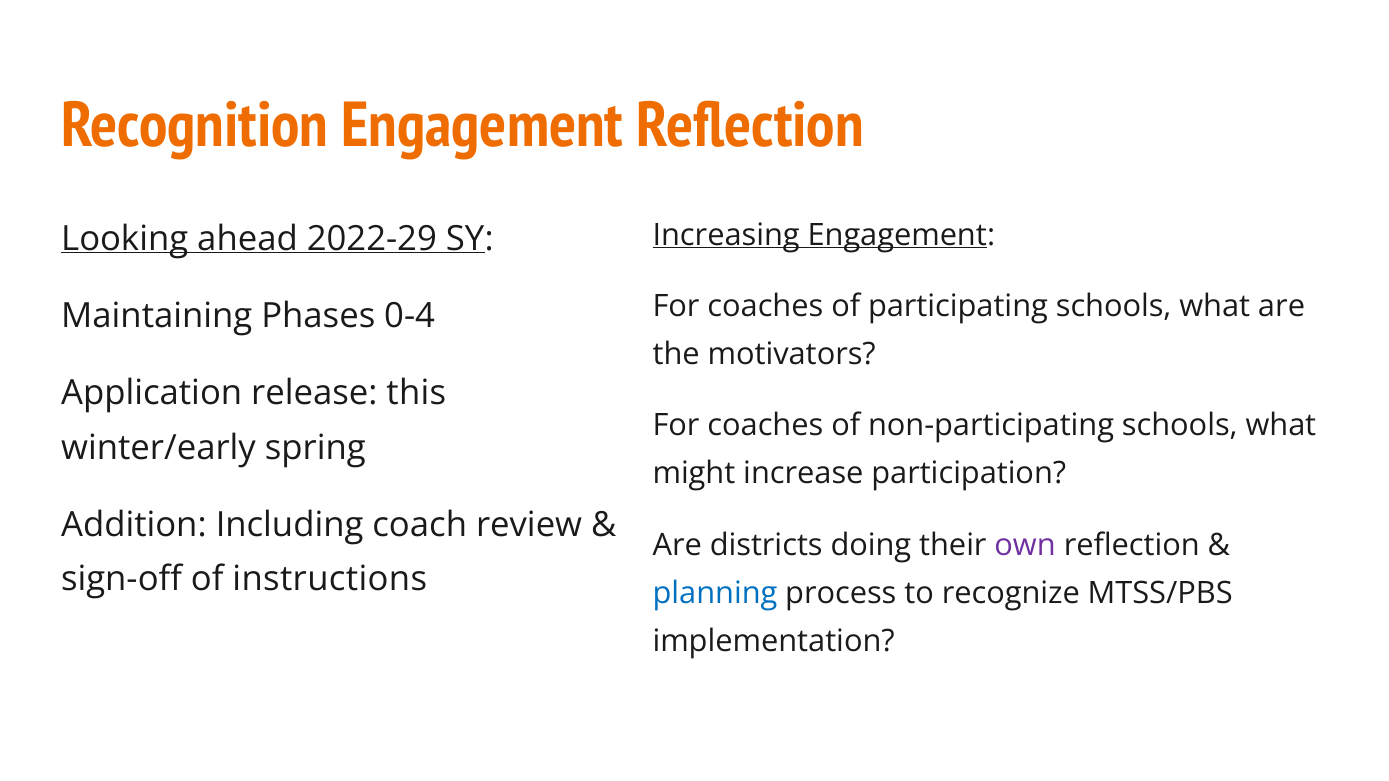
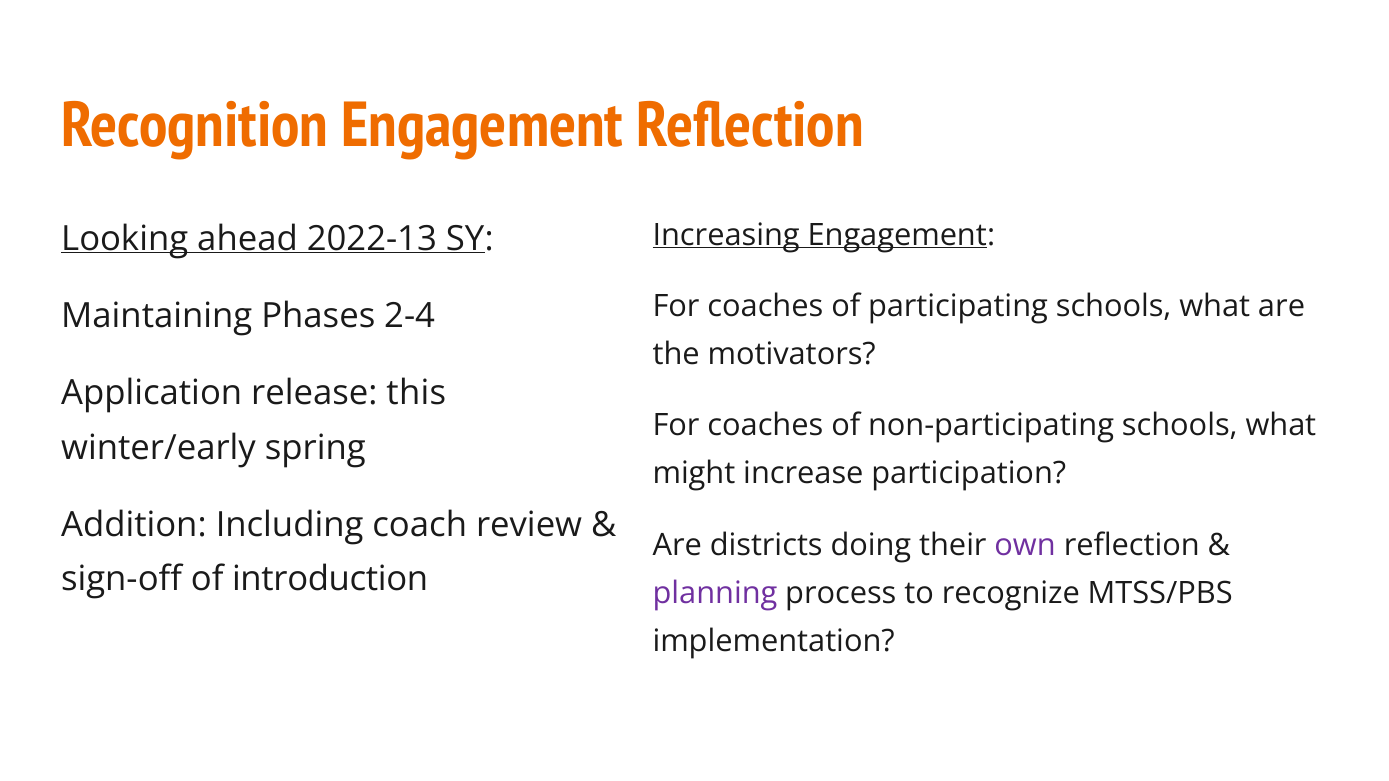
2022-29: 2022-29 -> 2022-13 (372, 239)
0-4: 0-4 -> 2-4 (410, 316)
instructions: instructions -> introduction (330, 580)
planning colour: blue -> purple (715, 593)
